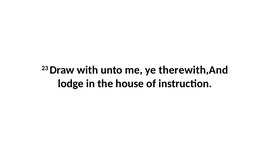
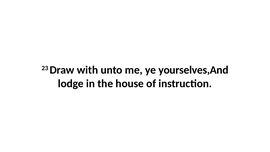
therewith,And: therewith,And -> yourselves,And (193, 70)
